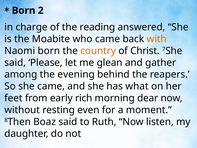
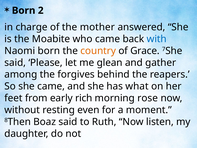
reading: reading -> mother (97, 27)
with colour: orange -> blue (157, 39)
Christ: Christ -> Grace (145, 51)
evening: evening -> forgives (76, 74)
dear: dear -> rose (148, 98)
